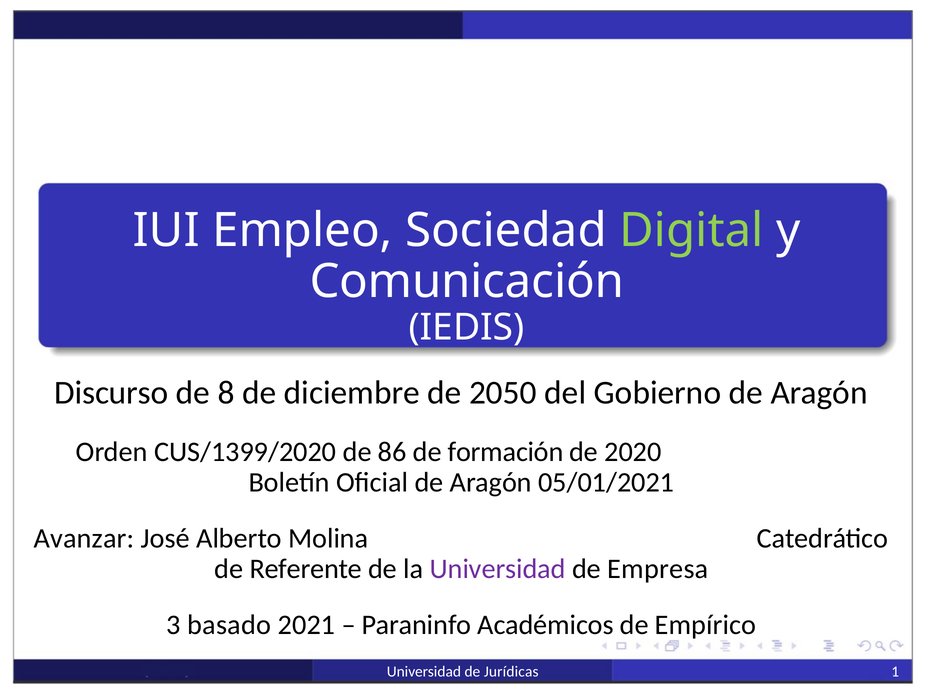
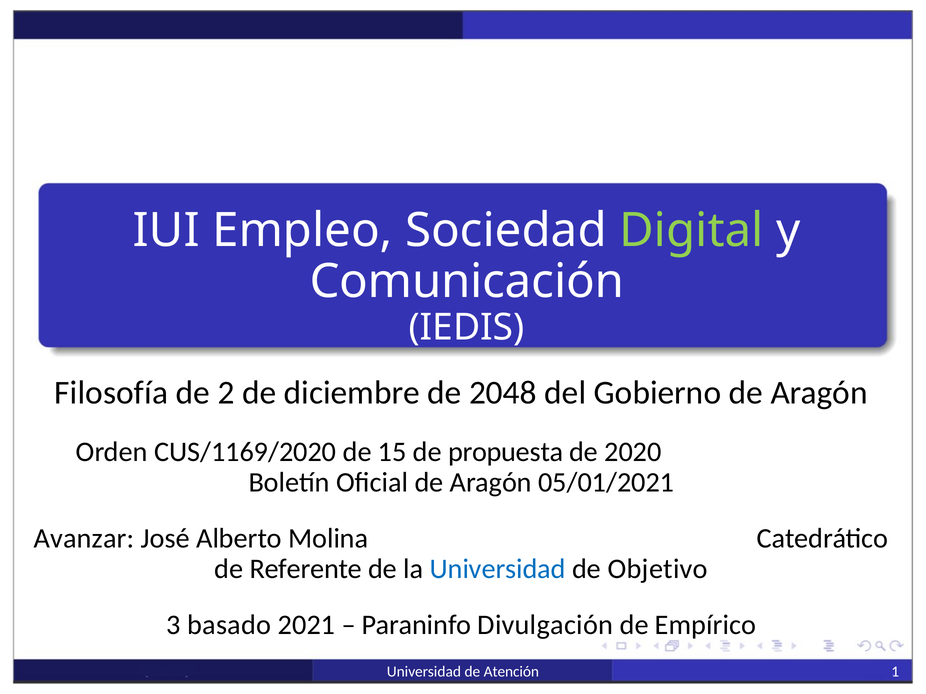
Discurso: Discurso -> Filosofía (111, 393)
8: 8 -> 2 (226, 393)
2050: 2050 -> 2048 (503, 393)
CUS/1399/2020: CUS/1399/2020 -> CUS/1169/2020 (245, 452)
86: 86 -> 15 (392, 452)
formación: formación -> propuesta (506, 452)
Universidad colour: purple -> blue (498, 569)
Empresa: Empresa -> Objetivo (658, 569)
Académicos: Académicos -> Divulgación (545, 626)
Jurídicas: Jurídicas -> Atención (511, 672)
